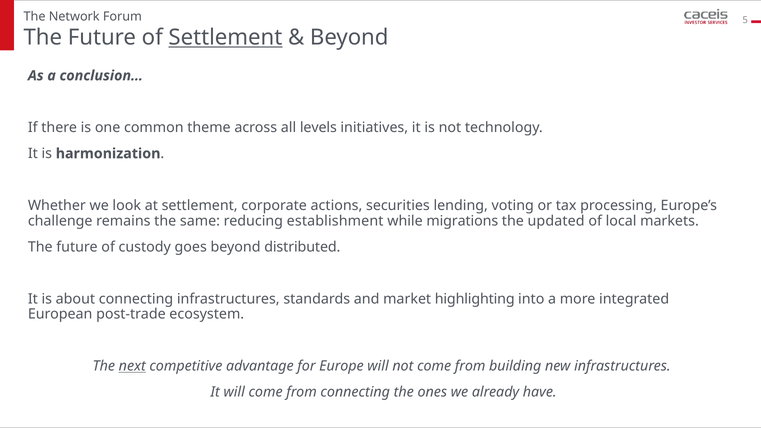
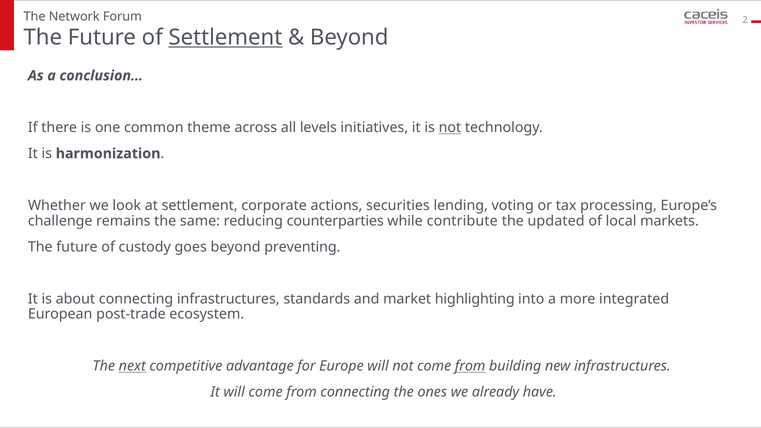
5: 5 -> 2 (745, 20)
not underline: none -> present (450, 128)
establishment: establishment -> counterparties (335, 221)
migrations: migrations -> contribute (462, 221)
distributed: distributed -> preventing (302, 247)
from underline: none -> present (470, 366)
